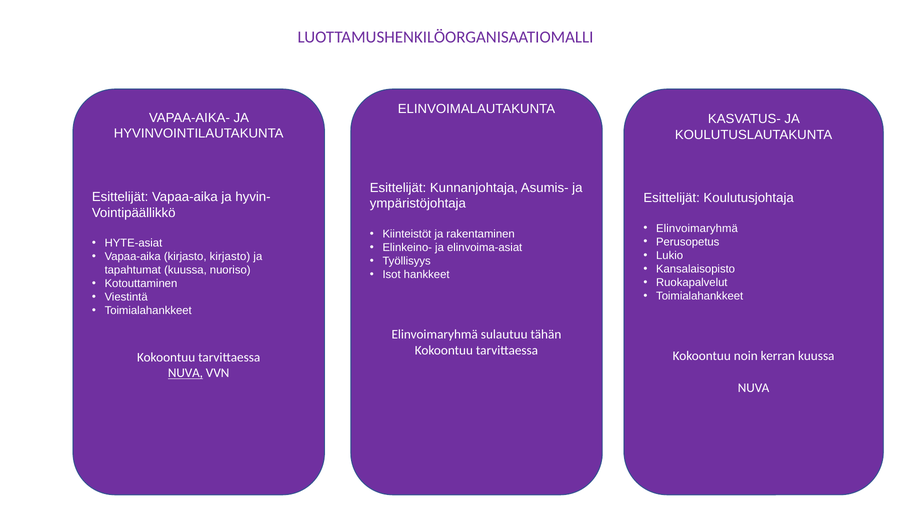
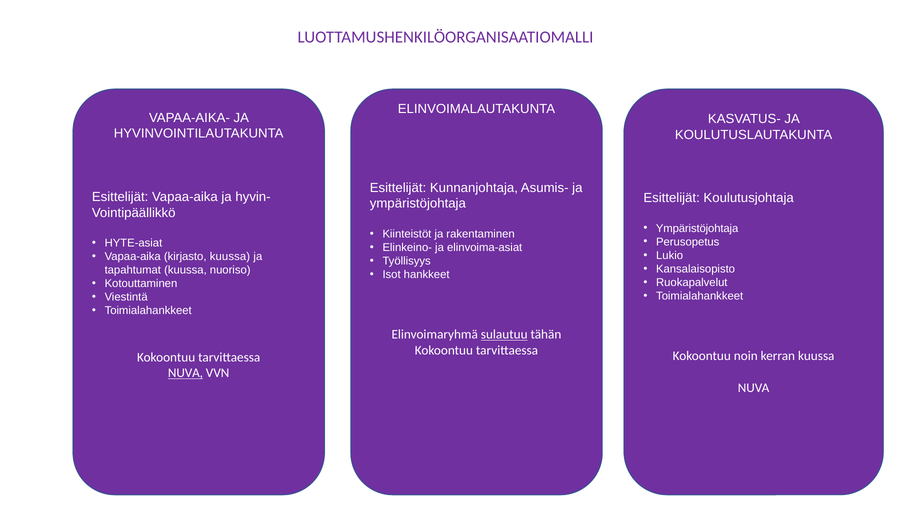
Elinvoimaryhmä: Elinvoimaryhmä -> Ympäristöjohtaja (697, 229)
kirjasto kirjasto: kirjasto -> kuussa (230, 257)
sulautuu underline: none -> present (504, 335)
